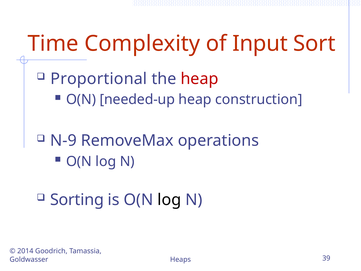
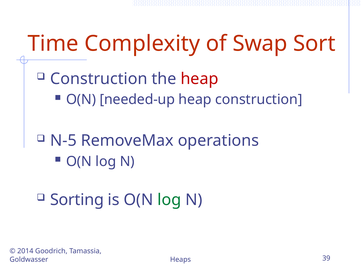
Input: Input -> Swap (260, 44)
Proportional: Proportional -> Construction (99, 79)
N-9: N-9 -> N-5 (63, 141)
log colour: black -> green (169, 200)
